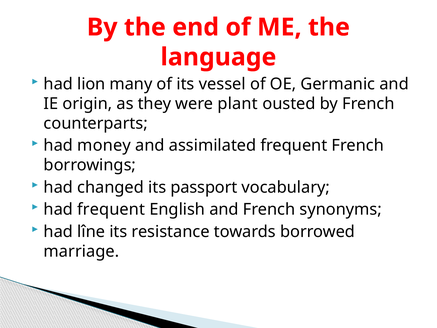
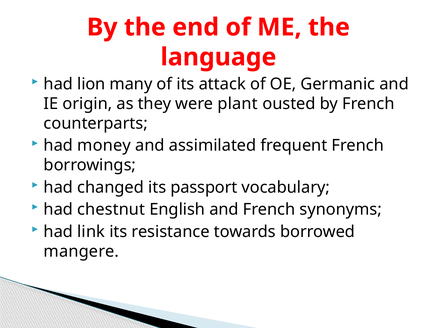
vessel: vessel -> attack (222, 84)
had frequent: frequent -> chestnut (111, 209)
lîne: lîne -> link (91, 231)
marriage: marriage -> mangere (81, 251)
